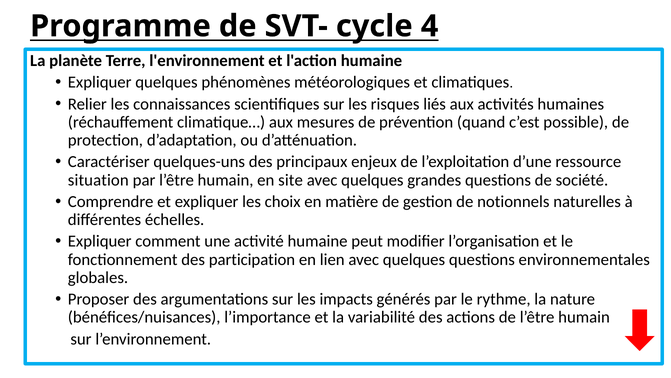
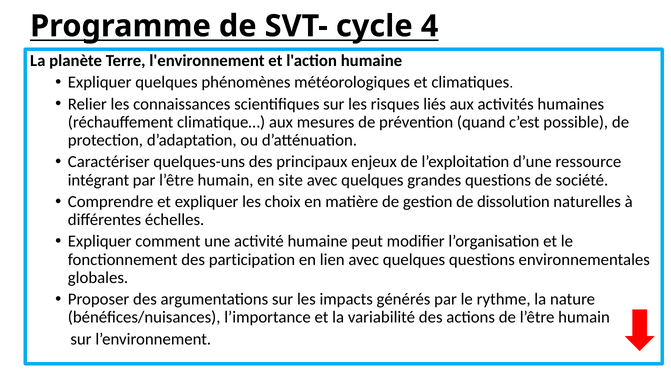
situation: situation -> intégrant (98, 180)
notionnels: notionnels -> dissolution (513, 201)
